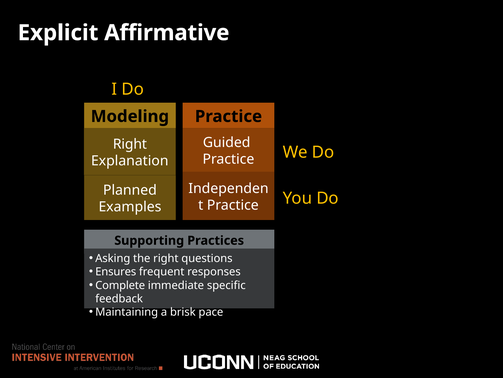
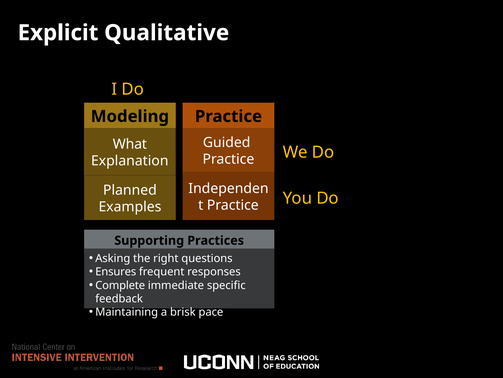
Affirmative: Affirmative -> Qualitative (167, 33)
Right: Right -> What (130, 144)
